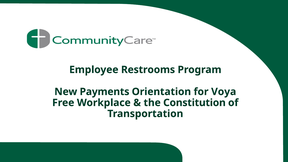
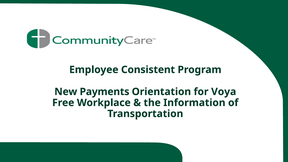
Restrooms: Restrooms -> Consistent (148, 70)
Constitution: Constitution -> Information (194, 103)
